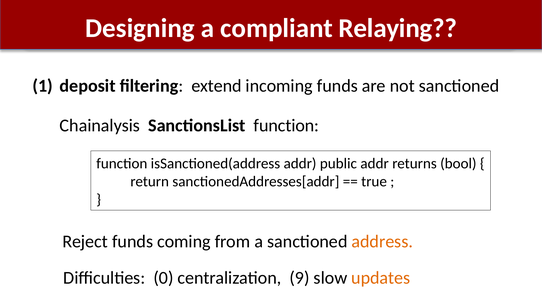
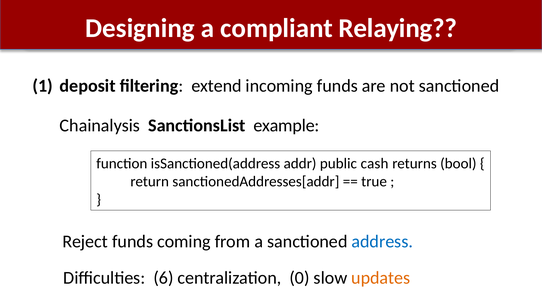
SanctionsList function: function -> example (286, 126)
public addr: addr -> cash (375, 163)
address colour: orange -> blue (382, 241)
0: 0 -> 6 (163, 278)
9: 9 -> 0 (300, 278)
